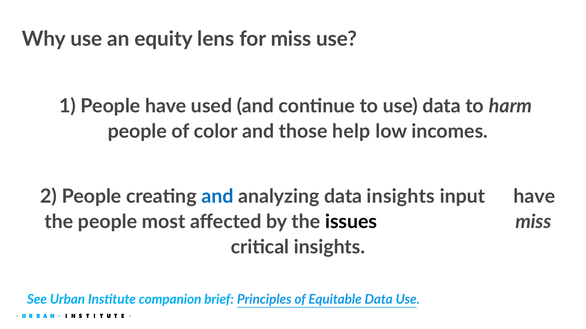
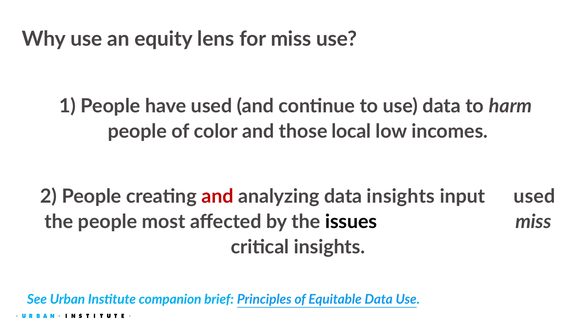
help: help -> local (351, 132)
and colour: blue -> red (217, 197)
input have: have -> used (534, 197)
